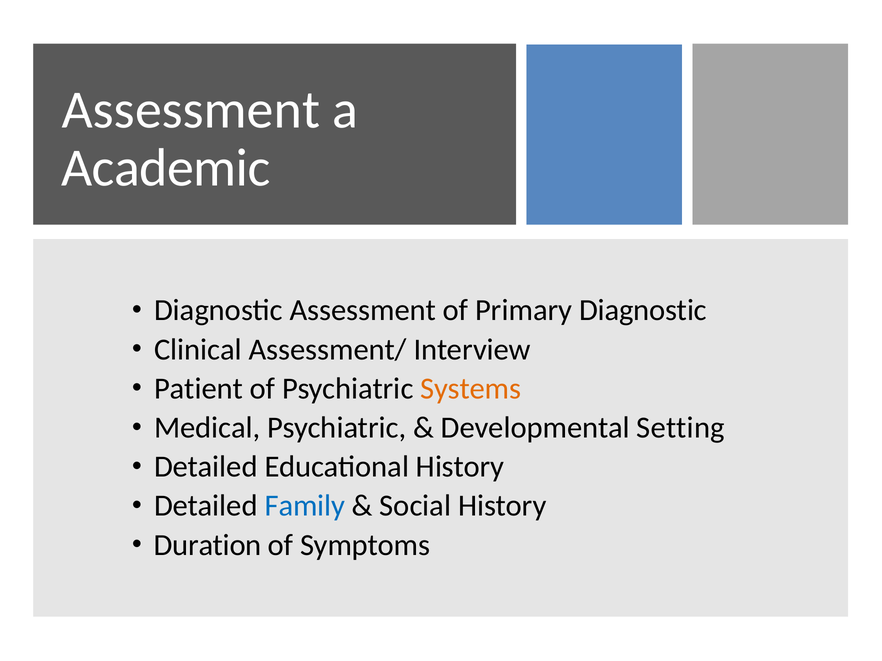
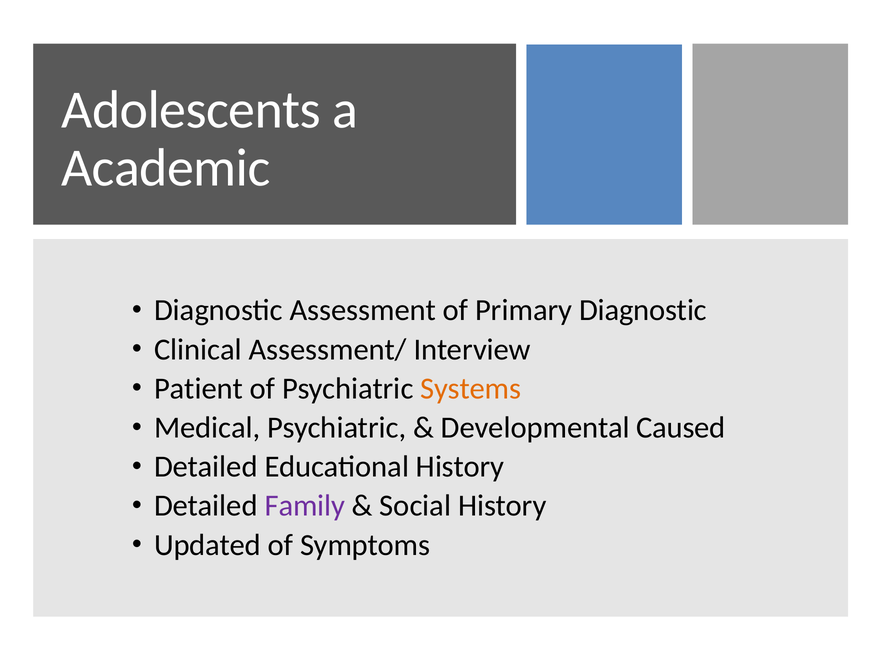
Assessment: Assessment -> Adolescents (191, 110)
Setting: Setting -> Caused (681, 428)
Family colour: blue -> purple (305, 506)
Duration: Duration -> Updated (208, 545)
